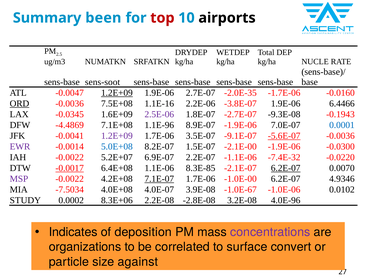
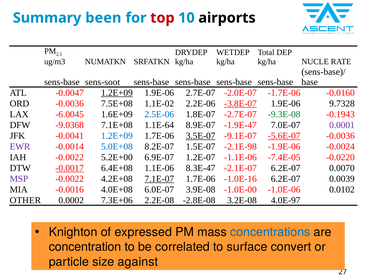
-2.0E-35: -2.0E-35 -> -2.0E-07 (240, 93)
ORD underline: present -> none (19, 104)
1.1E-16: 1.1E-16 -> 1.1E-02 (159, 104)
-3.8E-07 underline: none -> present (240, 104)
6.4466: 6.4466 -> 9.7328 (342, 104)
-0.0345: -0.0345 -> -6.0045 (70, 114)
2.5E-06 colour: purple -> blue (159, 114)
-9.3E-08 colour: black -> green (284, 114)
-4.4869: -4.4869 -> -9.0368 (70, 125)
1.1E-96: 1.1E-96 -> 1.1E-64 (159, 125)
8.9E-07 -1.9E-06: -1.9E-06 -> -1.9E-47 (240, 125)
0.0001 colour: blue -> purple (342, 125)
1.2E+09 colour: purple -> blue (117, 136)
3.5E-07 underline: none -> present (201, 136)
-2.1E-00: -2.1E-00 -> -2.1E-98 (240, 147)
-0.0300: -0.0300 -> -0.0024 (340, 147)
5.2E+07: 5.2E+07 -> 5.2E+00 (117, 158)
2.2E-07: 2.2E-07 -> 1.2E-07 (201, 158)
-7.4E-32: -7.4E-32 -> -7.4E-05 (284, 158)
8.3E-85: 8.3E-85 -> 8.3E-47 (201, 168)
6.2E-07 underline: present -> none (286, 168)
-1.0E-00: -1.0E-00 -> -1.0E-16 (240, 179)
4.9346: 4.9346 -> 0.0039 (342, 179)
-7.5034: -7.5034 -> -0.0016 (70, 190)
4.0E-07: 4.0E-07 -> 6.0E-07 (159, 190)
-1.0E-67: -1.0E-67 -> -1.0E-00 (240, 190)
STUDY: STUDY -> OTHER (25, 201)
8.3E+06: 8.3E+06 -> 7.3E+06 (117, 201)
4.0E-96: 4.0E-96 -> 4.0E-97 (286, 201)
Indicates: Indicates -> Knighton (73, 233)
deposition: deposition -> expressed (143, 233)
concentrations colour: purple -> blue (270, 233)
organizations: organizations -> concentration (85, 247)
